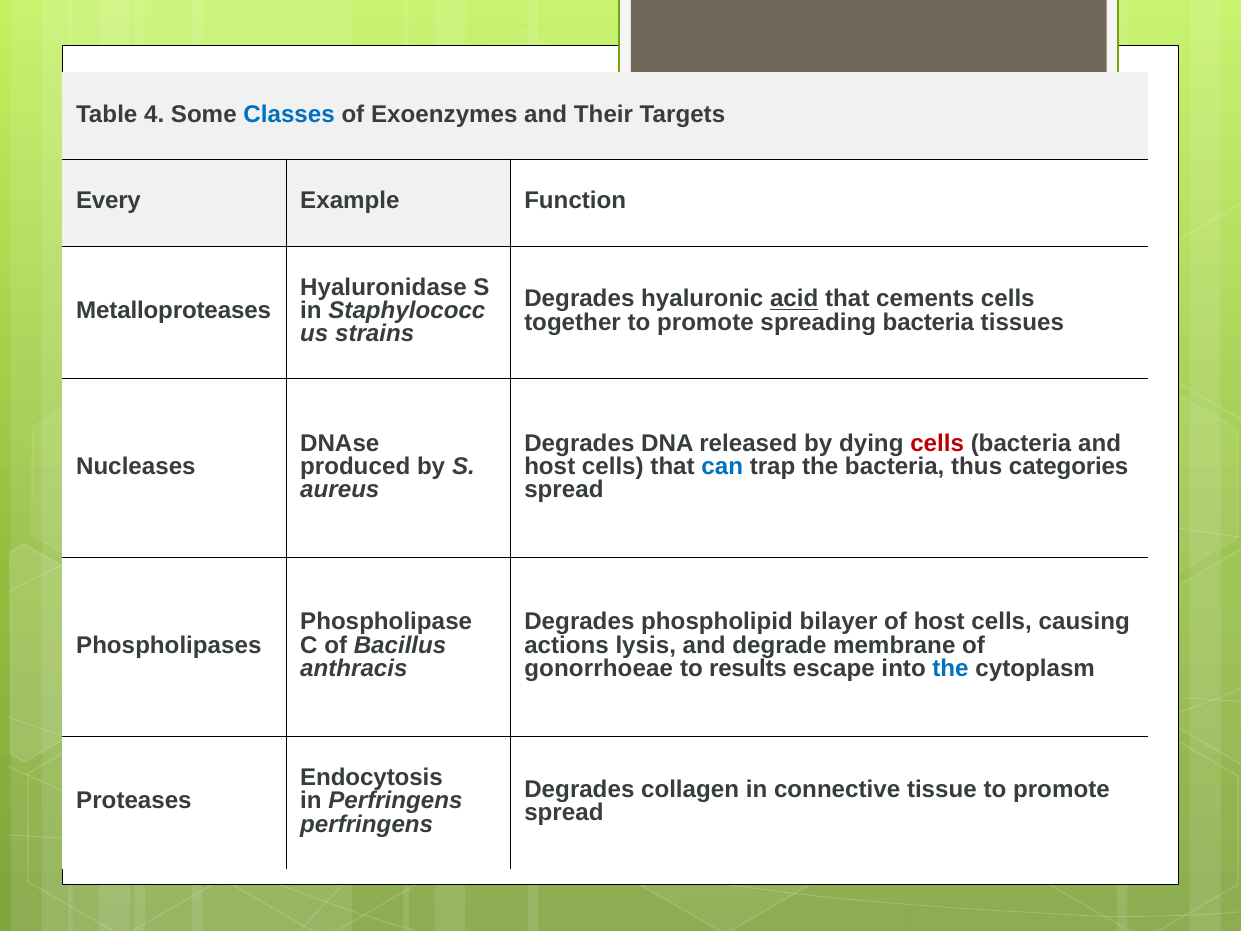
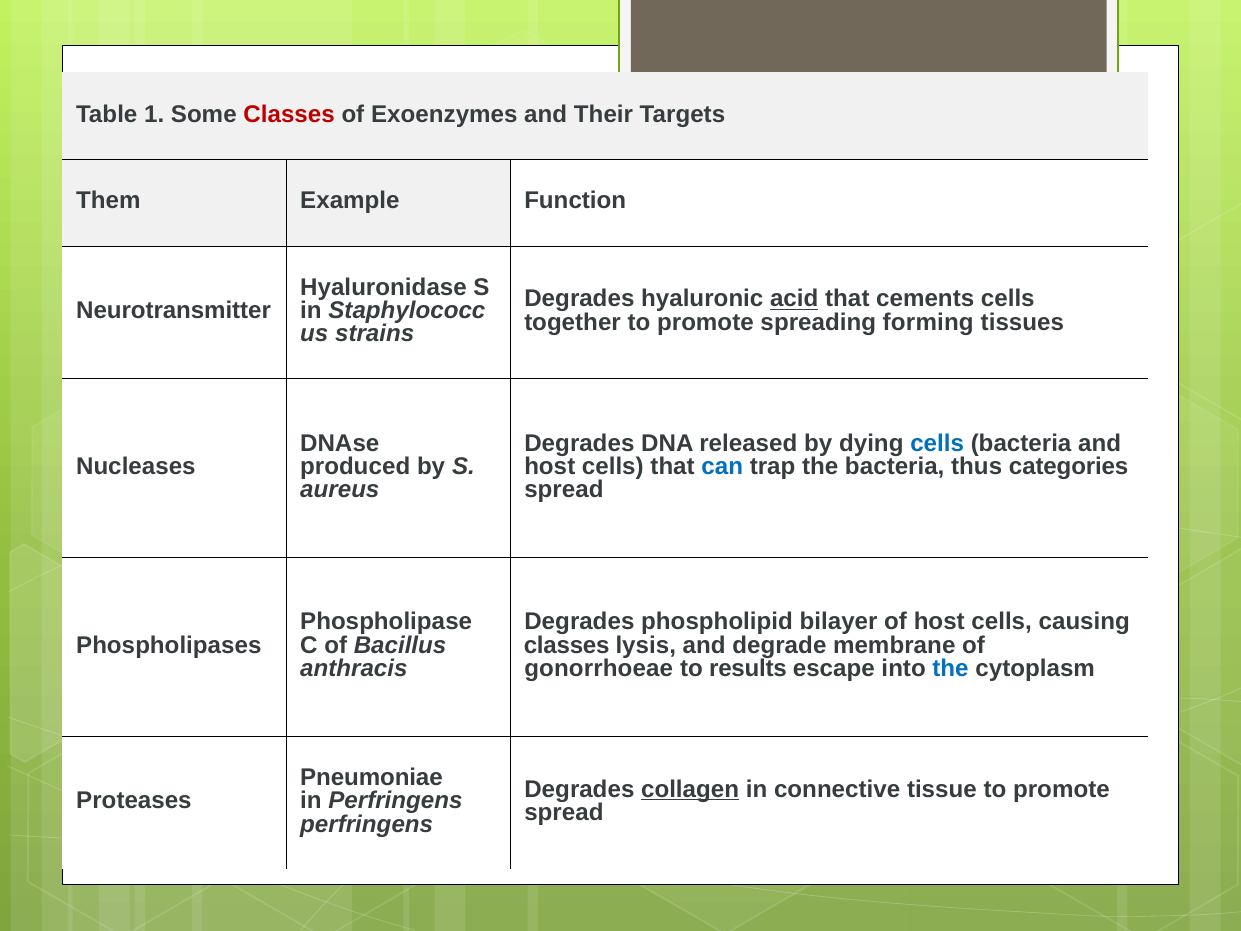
4: 4 -> 1 (154, 114)
Classes colour: blue -> red (289, 114)
Every: Every -> Them (108, 201)
Metalloproteases: Metalloproteases -> Neurotransmitter (174, 310)
spreading bacteria: bacteria -> forming (928, 322)
cells colour: red -> blue (937, 443)
actions: actions -> classes (567, 645)
Endocytosis: Endocytosis -> Pneumoniae (371, 777)
collagen underline: none -> present (690, 789)
